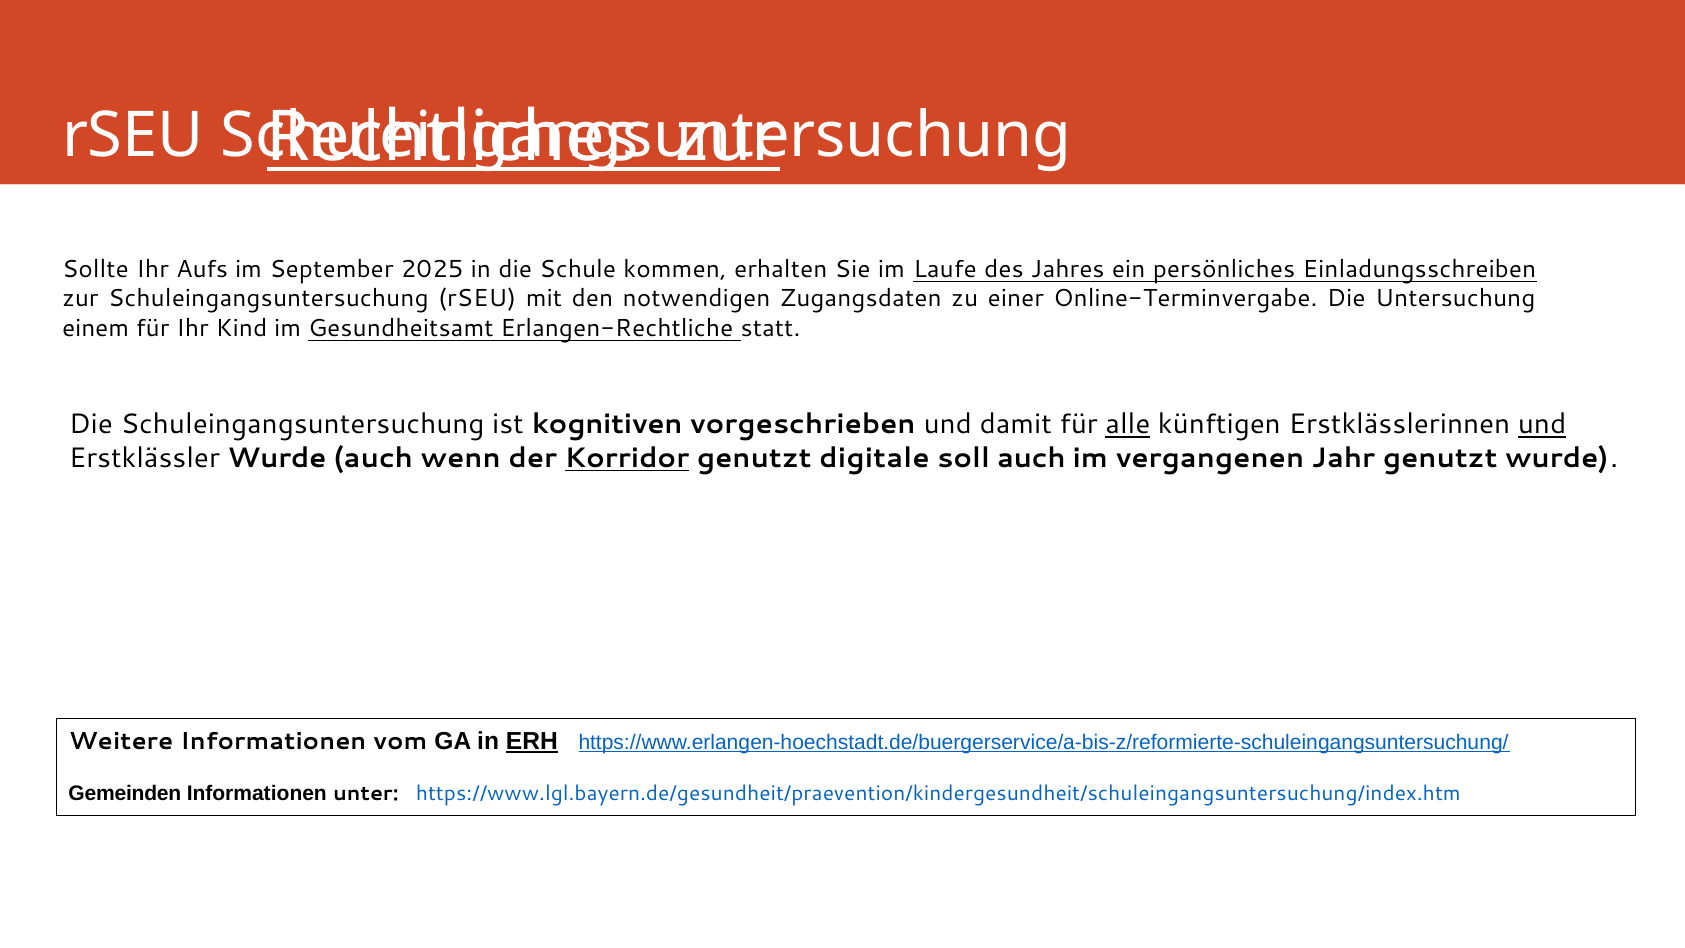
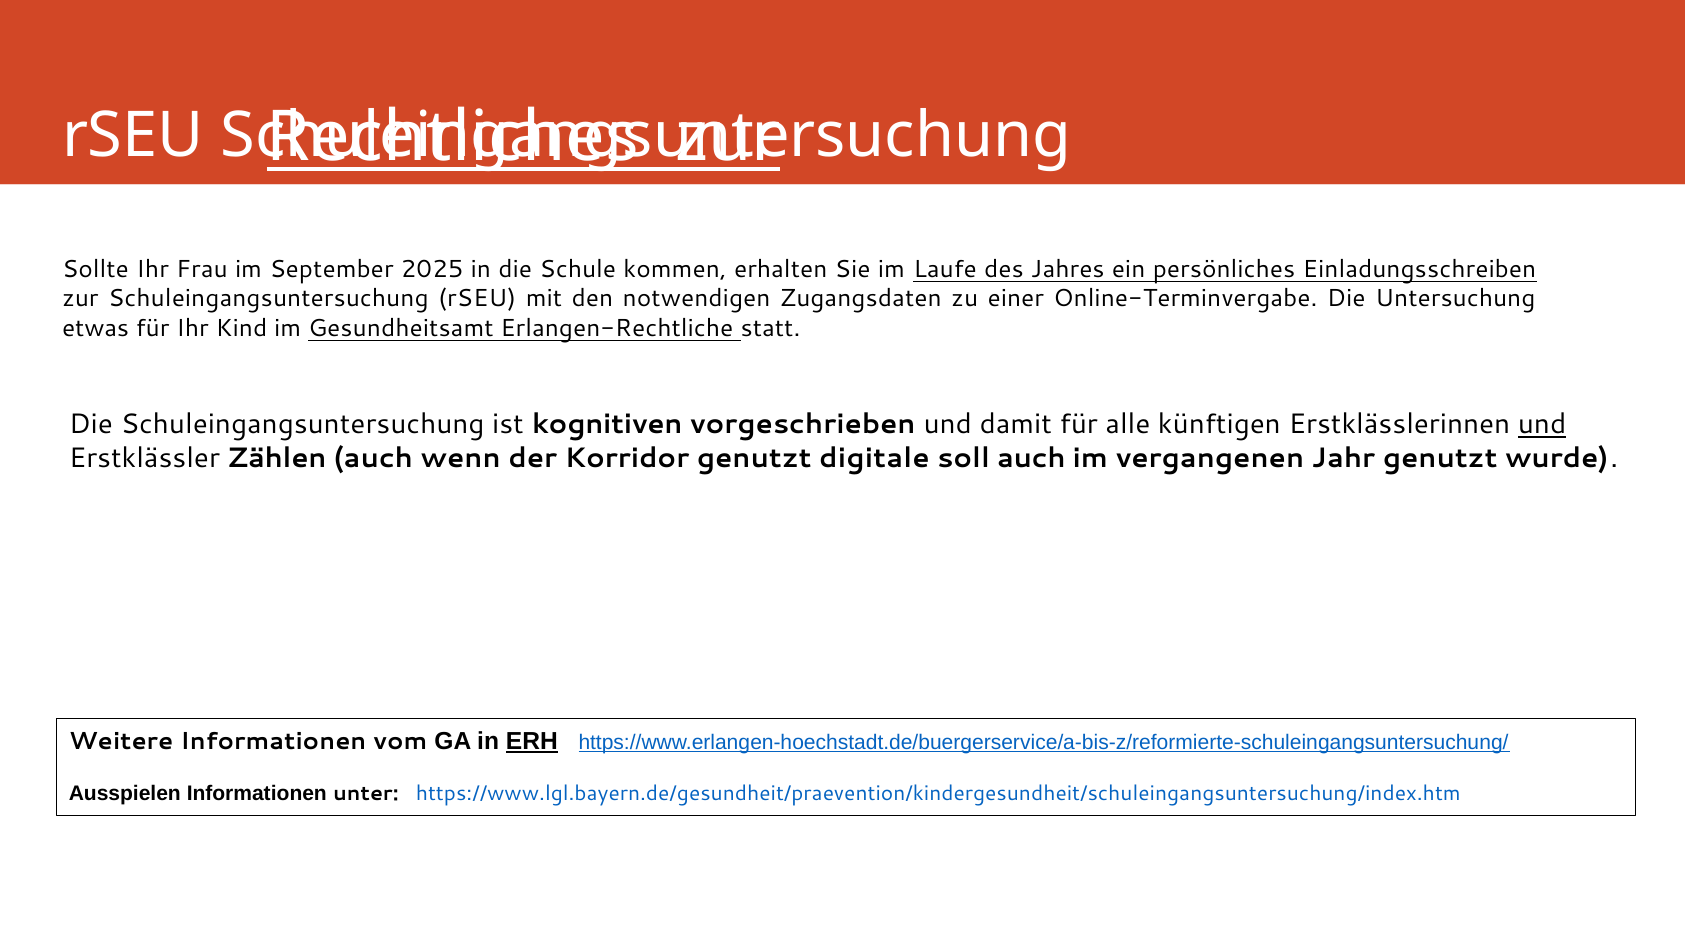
Aufs: Aufs -> Frau (202, 269)
einem: einem -> etwas (96, 328)
alle underline: present -> none (1128, 425)
Erstklässler Wurde: Wurde -> Zählen (277, 458)
Korridor underline: present -> none (627, 458)
Gemeinden: Gemeinden -> Ausspielen (125, 794)
